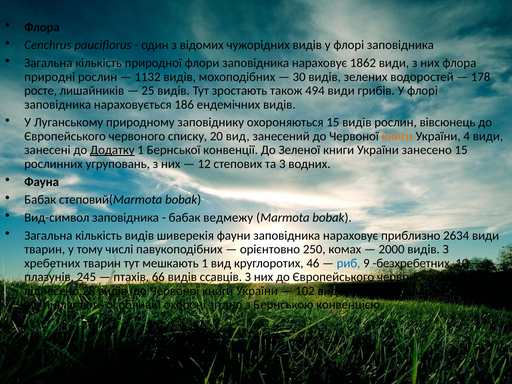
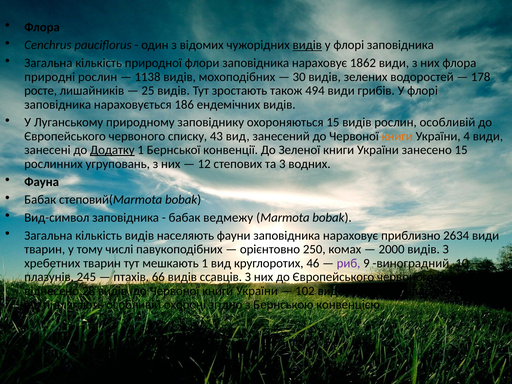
видів underline: none -> present (307, 45)
1132: 1132 -> 1138 (148, 77)
рослин вівсюнець: вівсюнець -> особливій (447, 122)
20: 20 -> 43 (216, 136)
шиверекія: шиверекія -> населяють (185, 236)
риб colour: blue -> purple (349, 263)
безхребетних: безхребетних -> виноградний (413, 263)
